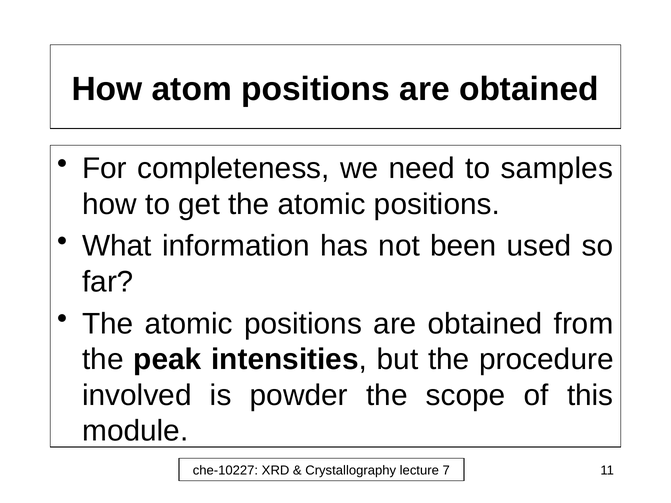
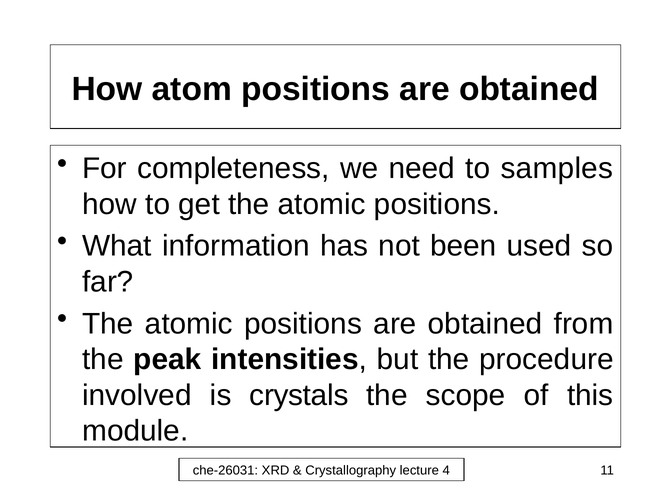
powder: powder -> crystals (299, 395)
che-10227: che-10227 -> che-26031 (225, 471)
7: 7 -> 4 (446, 471)
